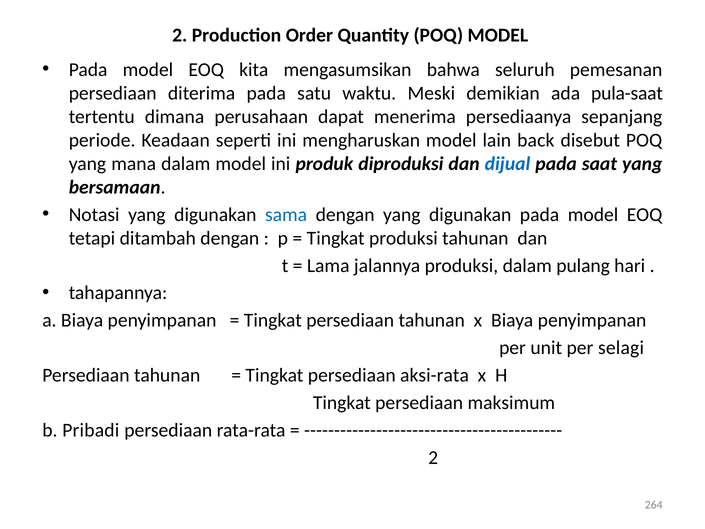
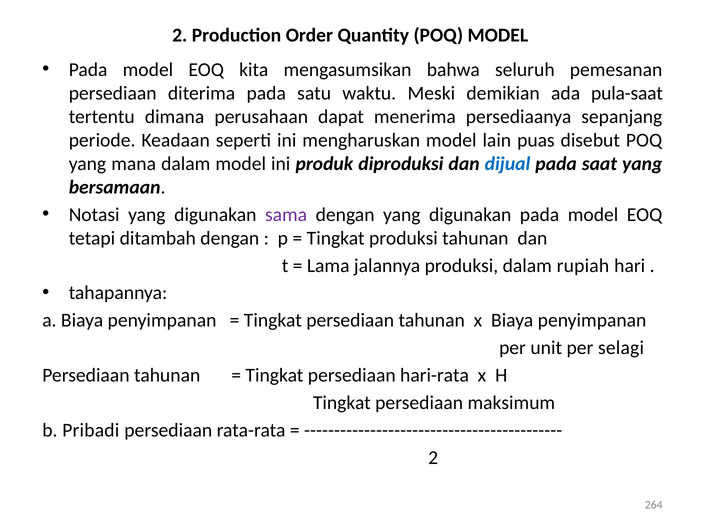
back: back -> puas (536, 140)
sama colour: blue -> purple (286, 214)
pulang: pulang -> rupiah (583, 265)
aksi-rata: aksi-rata -> hari-rata (435, 375)
